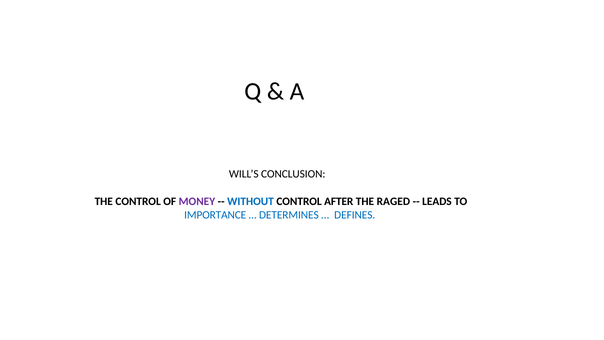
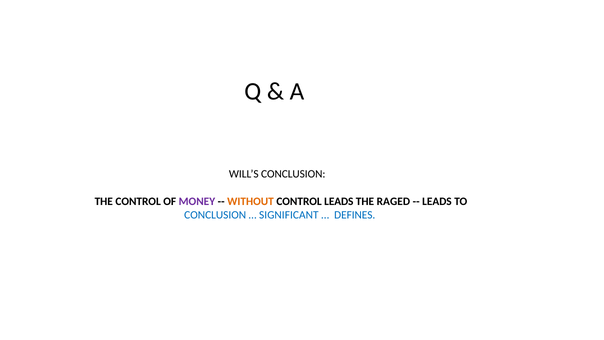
WITHOUT colour: blue -> orange (250, 201)
CONTROL AFTER: AFTER -> LEADS (339, 201)
IMPORTANCE: IMPORTANCE -> CONCLUSION (215, 215)
DETERMINES: DETERMINES -> SIGNIFICANT (289, 215)
